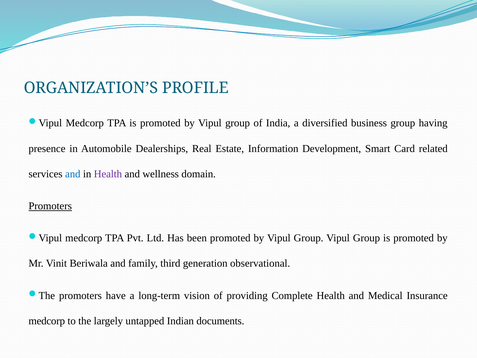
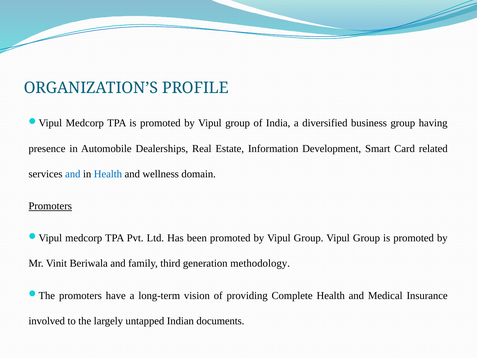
Health colour: purple -> blue (108, 174)
observational: observational -> methodology (260, 263)
medcorp: medcorp -> involved (47, 321)
